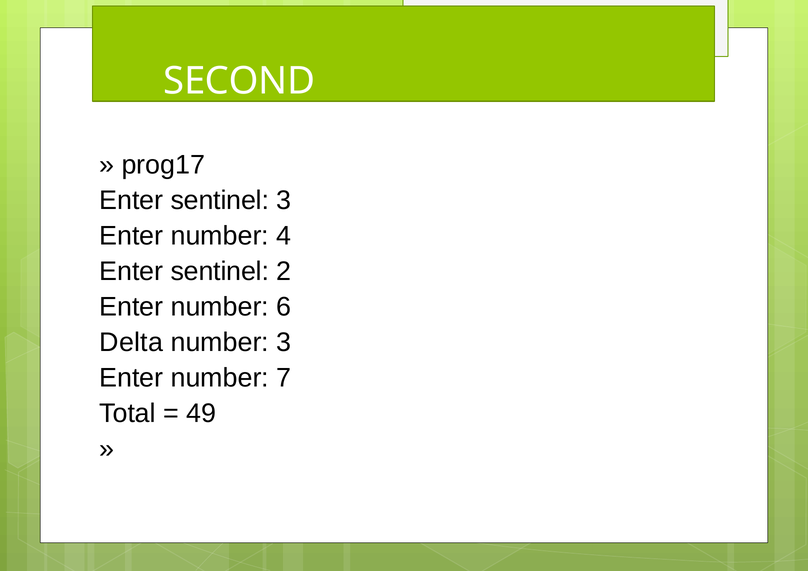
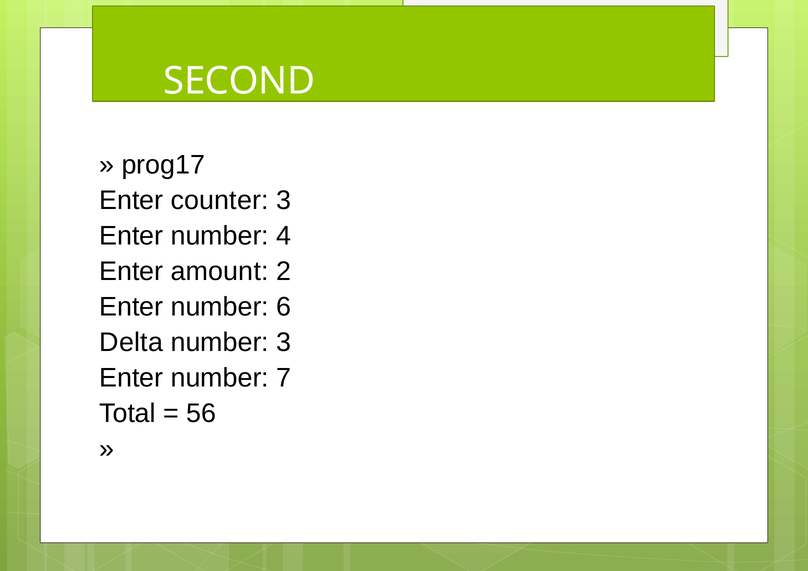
sentinel: sentinel -> counter (220, 200)
sentinel: sentinel -> amount (220, 271)
49: 49 -> 56 (201, 414)
